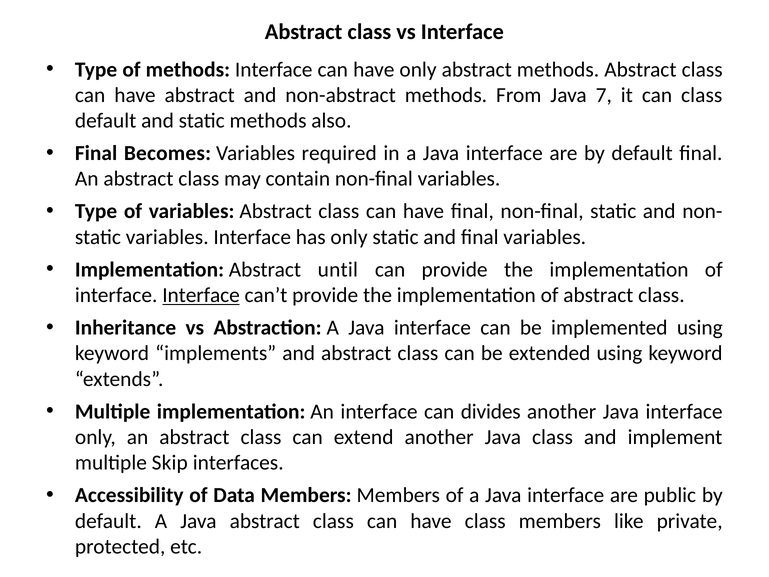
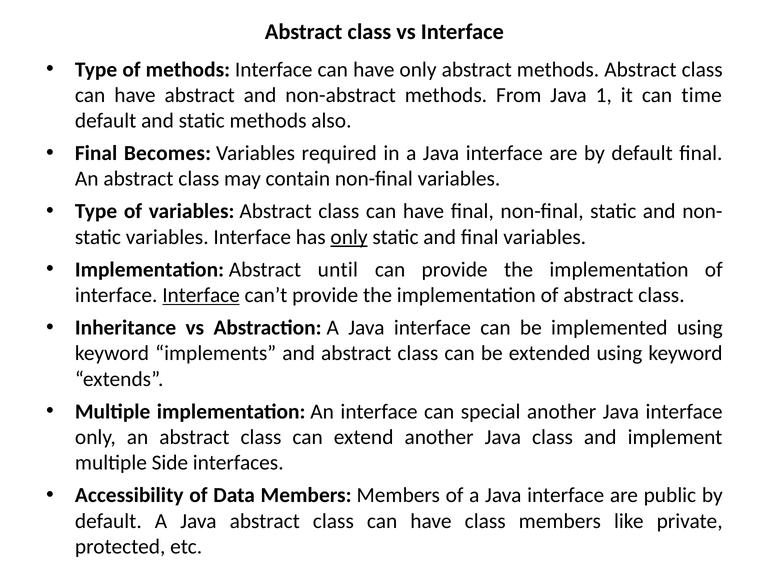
7: 7 -> 1 (604, 95)
can class: class -> time (702, 95)
only underline: none -> present (349, 237)
divides: divides -> special (491, 411)
Skip: Skip -> Side (170, 463)
